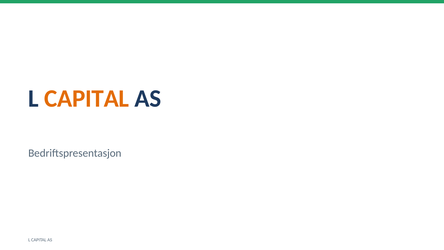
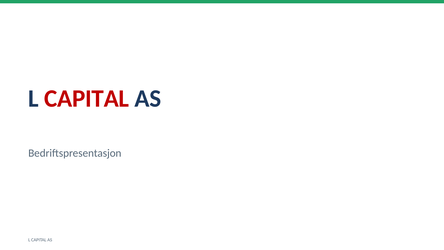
CAPITAL colour: orange -> red (87, 98)
